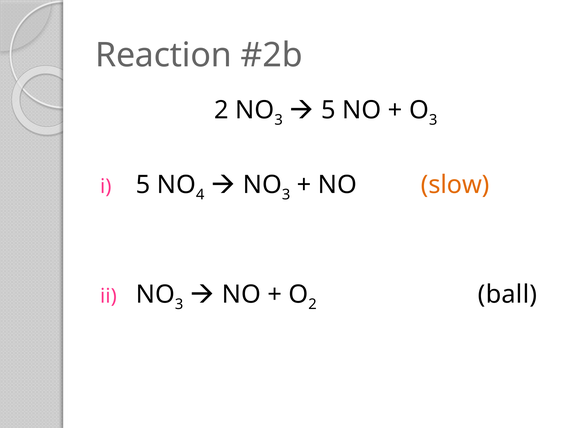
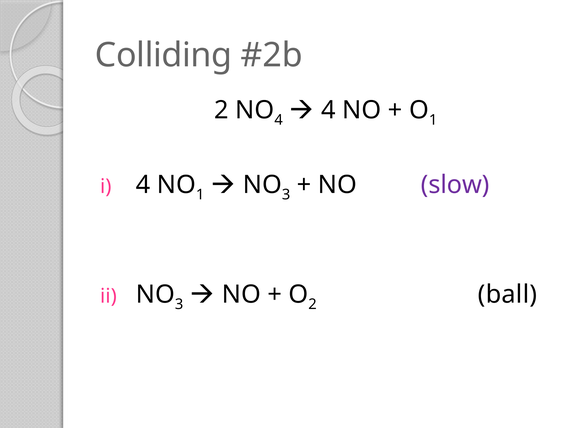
Reaction: Reaction -> Colliding (164, 55)
2 NO 3: 3 -> 4 (279, 120)
5: 5 -> 4 (328, 110)
3: 3 -> 1 (433, 120)
5: 5 -> 4 (143, 185)
NO 4: 4 -> 1 (200, 194)
slow colour: orange -> purple (455, 185)
